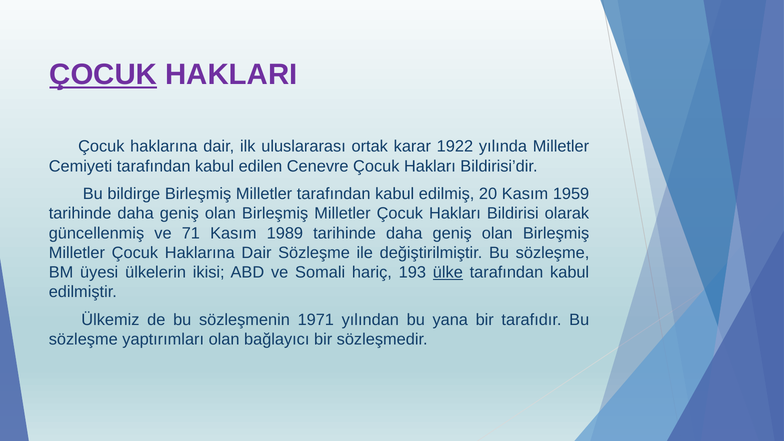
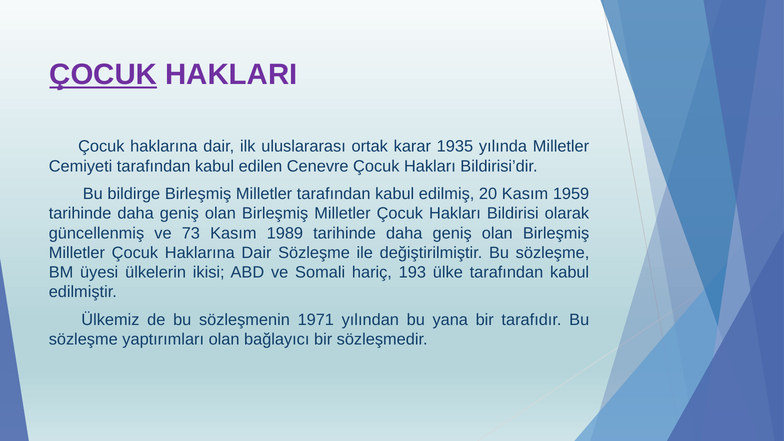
1922: 1922 -> 1935 (455, 147)
71: 71 -> 73 (191, 233)
ülke underline: present -> none (448, 272)
